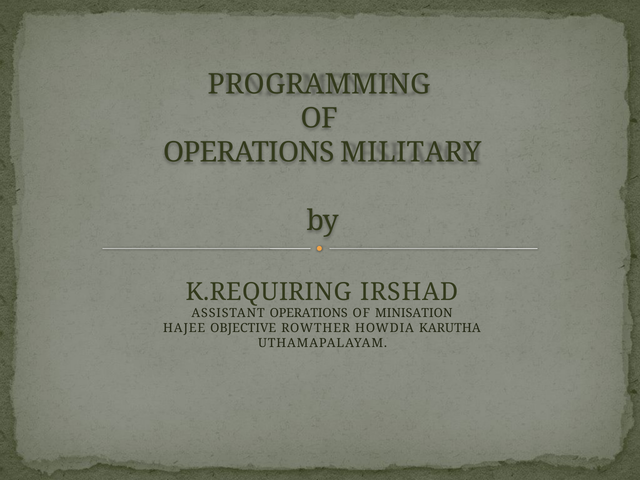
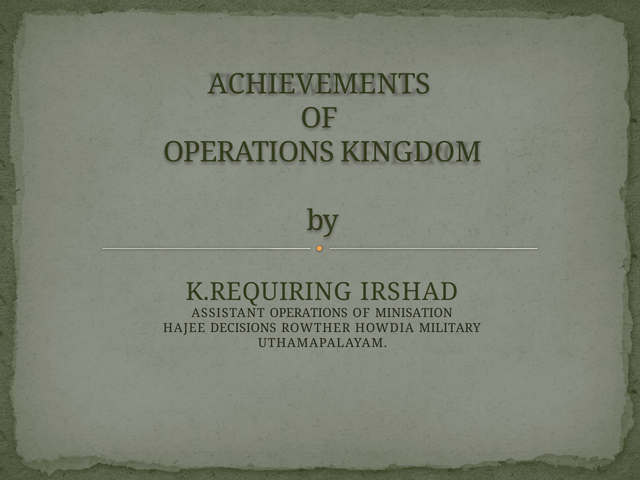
PROGRAMMING: PROGRAMMING -> ACHIEVEMENTS (319, 84)
MILITARY: MILITARY -> KINGDOM (411, 152)
OBJECTIVE: OBJECTIVE -> DECISIONS (243, 328)
KARUTHA: KARUTHA -> MILITARY (450, 328)
